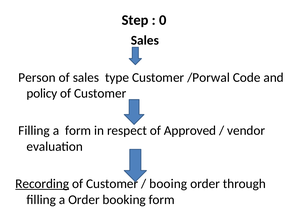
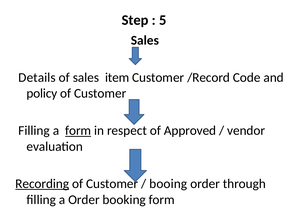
0: 0 -> 5 (163, 20)
Person: Person -> Details (37, 77)
type: type -> item (117, 77)
/Porwal: /Porwal -> /Record (209, 77)
form underline: none -> present (78, 130)
